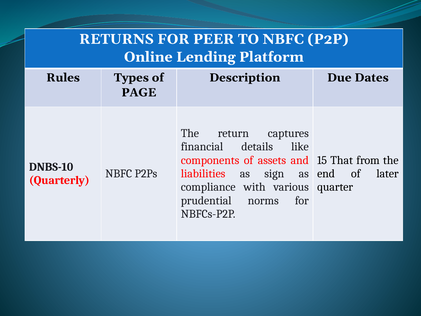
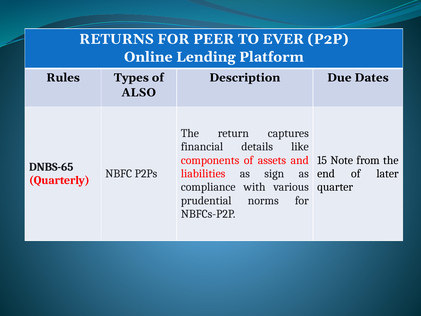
TO NBFC: NBFC -> EVER (283, 39)
PAGE: PAGE -> ALSO (139, 92)
That: That -> Note (342, 160)
DNBS-10: DNBS-10 -> DNBS-65 (51, 167)
